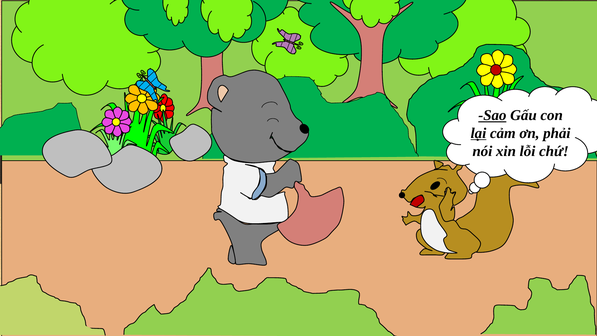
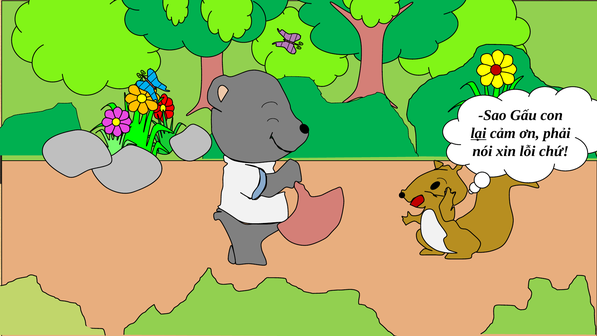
Sao underline: present -> none (492, 115)
